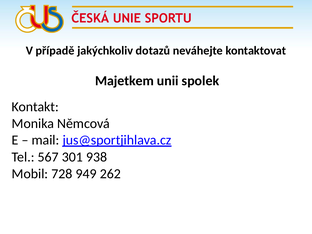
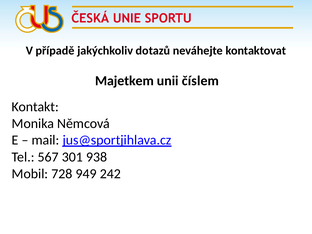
spolek: spolek -> číslem (200, 81)
262: 262 -> 242 (110, 174)
